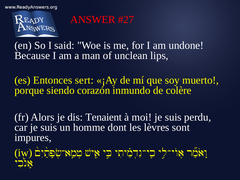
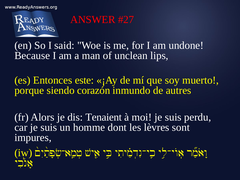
sert: sert -> este (84, 80)
colère: colère -> autres (179, 90)
